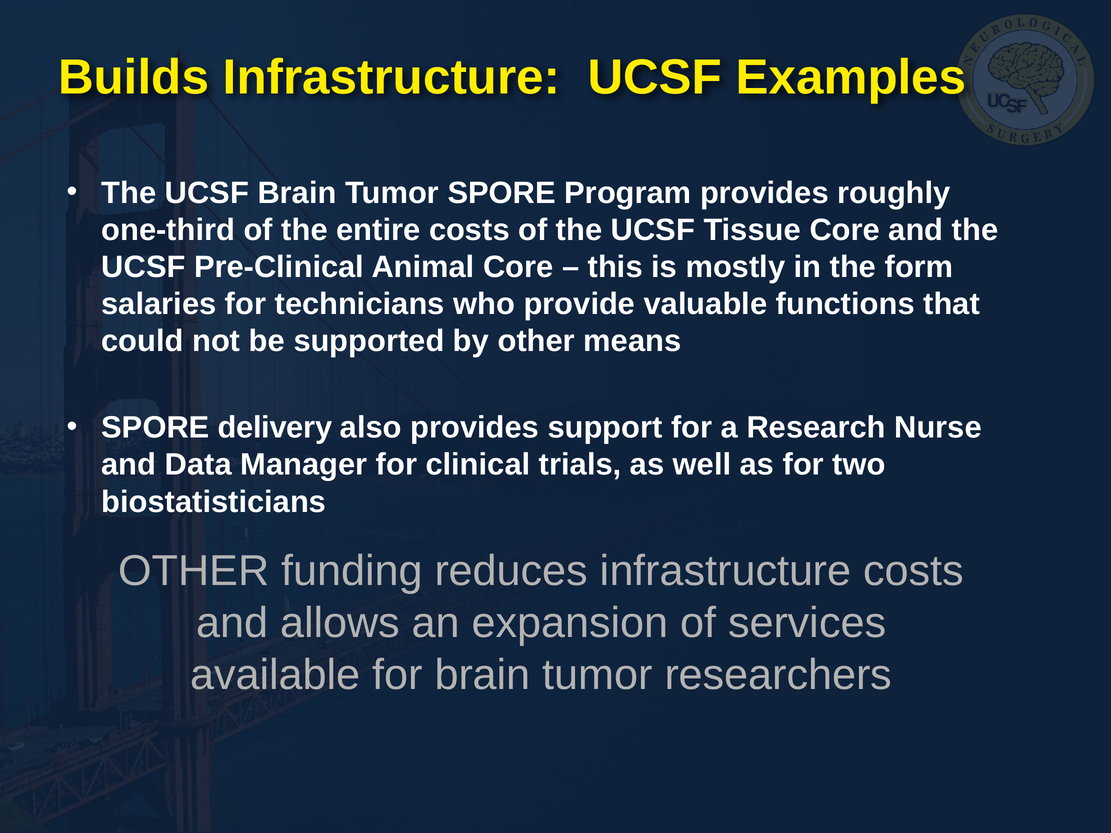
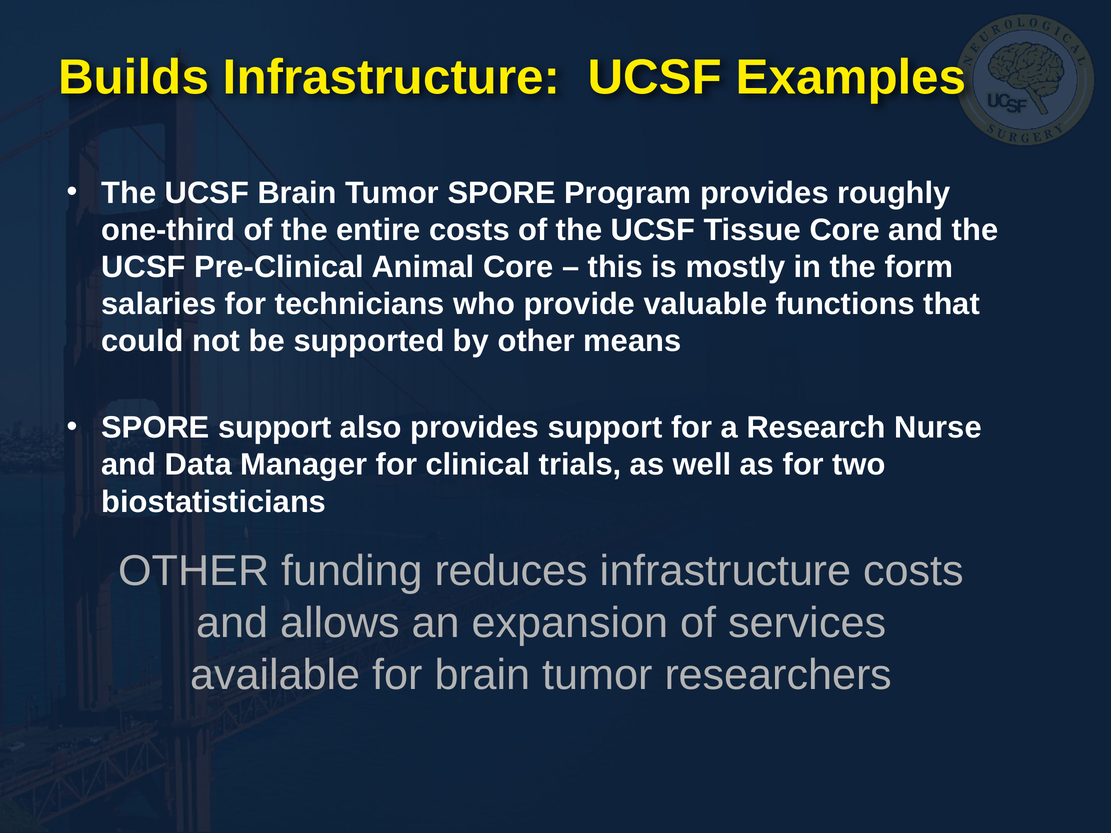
SPORE delivery: delivery -> support (275, 428)
